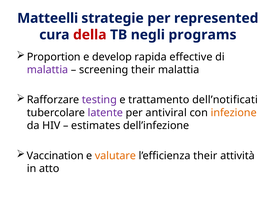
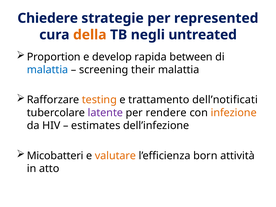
Matteelli: Matteelli -> Chiedere (48, 18)
della colour: red -> orange (90, 35)
programs: programs -> untreated (203, 35)
effective: effective -> between (191, 57)
malattia colour: purple -> blue (48, 70)
testing colour: purple -> orange (99, 100)
antiviral: antiviral -> rendere (166, 113)
Vaccination: Vaccination -> Micobatteri (55, 156)
l’efficienza their: their -> born (205, 156)
